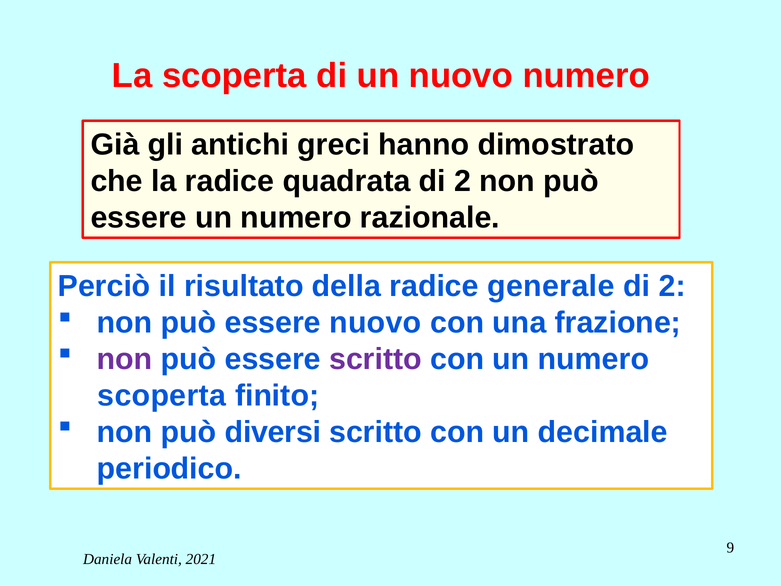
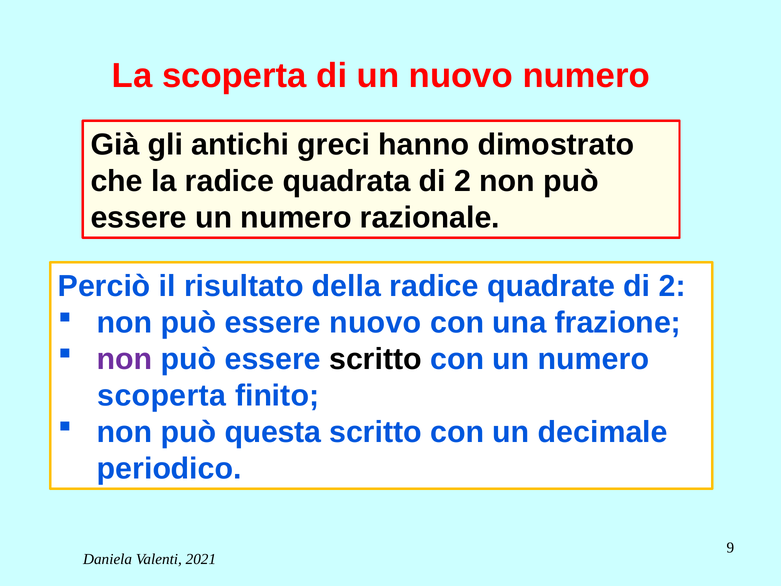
generale: generale -> quadrate (551, 286)
scritto colour: purple -> black (376, 359)
diversi: diversi -> questa (273, 432)
